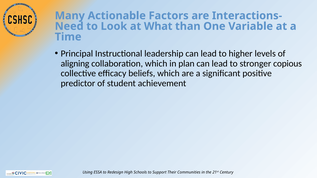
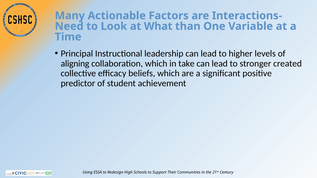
plan: plan -> take (186, 64)
copious: copious -> created (288, 64)
